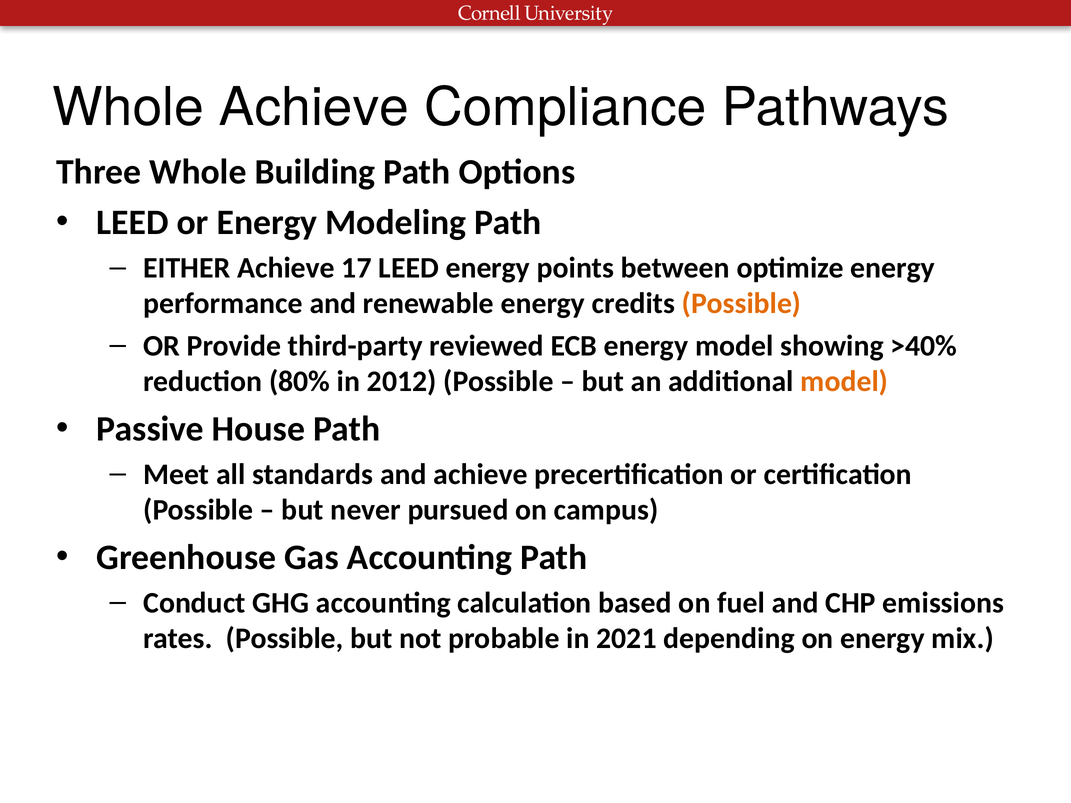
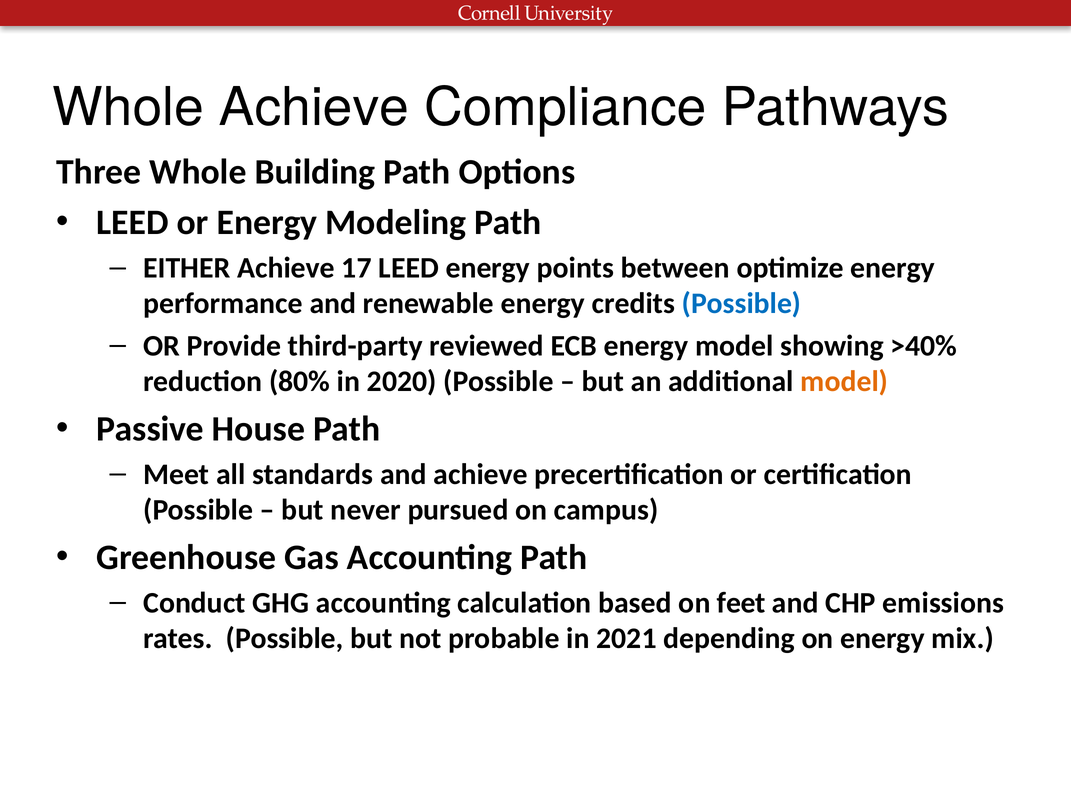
Possible colour: orange -> blue (742, 304)
2012: 2012 -> 2020 (402, 382)
fuel: fuel -> feet (741, 603)
